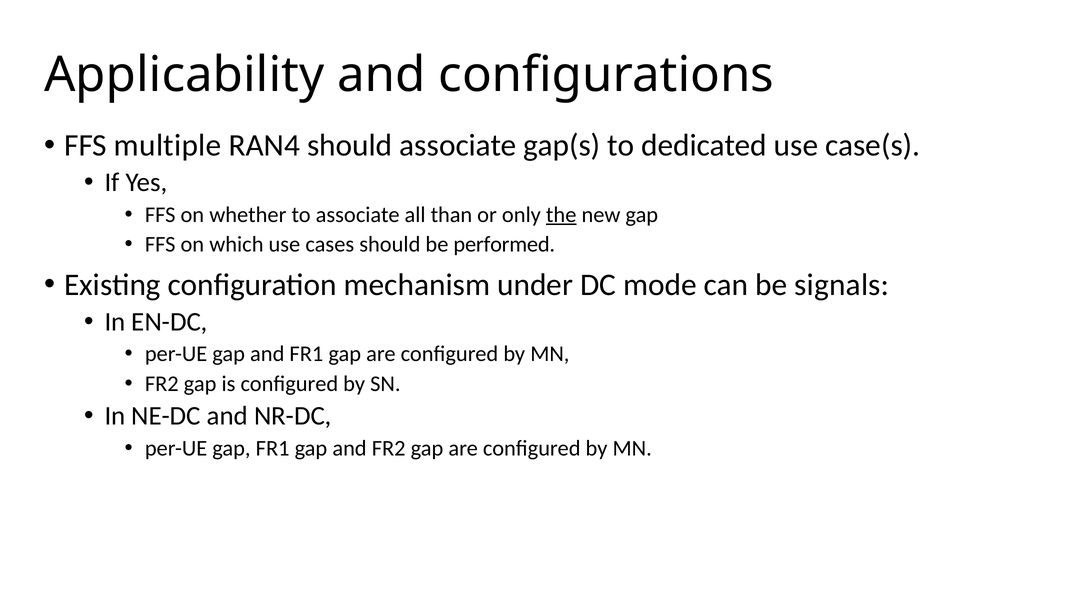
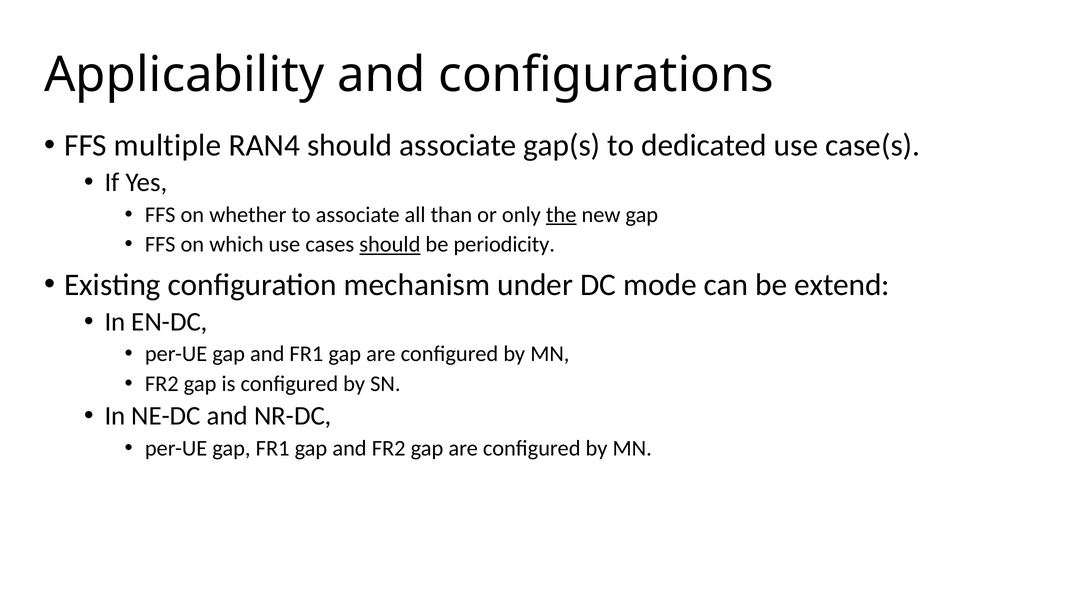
should underline: none -> present (390, 245)
performed: performed -> periodicity (504, 245)
signals: signals -> extend (842, 285)
